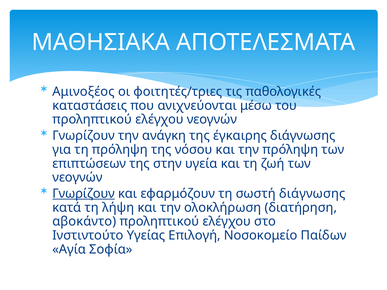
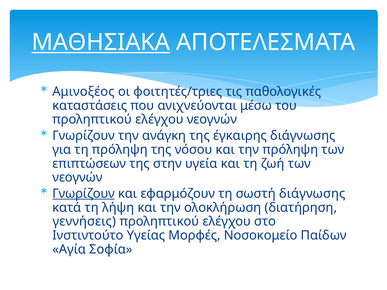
ΜΑΘΗΣΙΑΚΑ underline: none -> present (101, 42)
αβοκάντο: αβοκάντο -> γεννήσεις (84, 222)
Επιλογή: Επιλογή -> Μορφές (194, 236)
